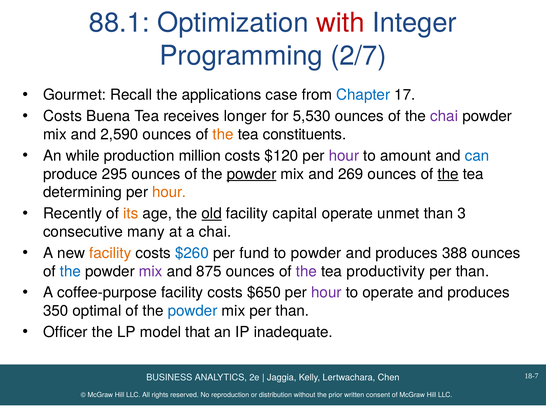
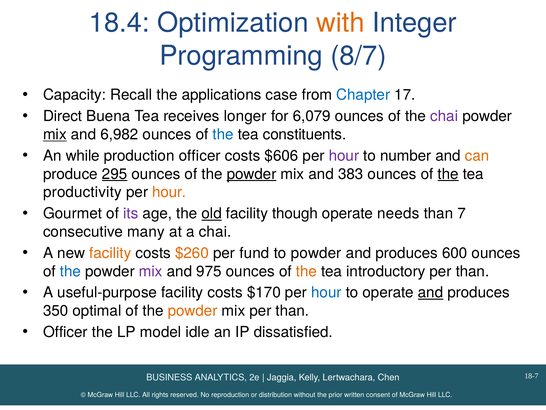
88.1: 88.1 -> 18.4 (119, 23)
with colour: red -> orange (340, 23)
2/7: 2/7 -> 8/7 (358, 56)
Gourmet: Gourmet -> Capacity (75, 95)
Costs: Costs -> Direct (63, 116)
5,530: 5,530 -> 6,079 (312, 116)
mix underline: none -> present (55, 134)
2,590: 2,590 -> 6,982 (119, 134)
the colour: orange -> blue (223, 134)
production million: million -> officer (200, 156)
$120: $120 -> $606 (281, 156)
amount: amount -> number (406, 156)
can colour: blue -> orange (477, 156)
295 underline: none -> present (115, 174)
269: 269 -> 383 (351, 174)
determining: determining -> productivity (82, 192)
Recently: Recently -> Gourmet (73, 213)
its colour: orange -> purple (131, 213)
capital: capital -> though (295, 213)
unmet: unmet -> needs (398, 213)
3: 3 -> 7 (462, 213)
$260 colour: blue -> orange (192, 253)
388: 388 -> 600 (455, 253)
875: 875 -> 975 (209, 271)
the colour: purple -> orange (306, 271)
productivity: productivity -> introductory (386, 271)
coffee-purpose: coffee-purpose -> useful-purpose (107, 292)
$650: $650 -> $170 (264, 292)
hour colour: purple -> blue (326, 292)
and underline: none -> present (431, 292)
powder colour: blue -> orange (193, 310)
that: that -> idle (198, 332)
inadequate: inadequate -> dissatisfied (293, 332)
